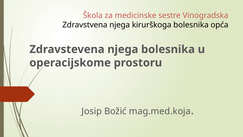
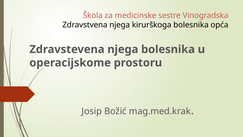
mag.med.koja: mag.med.koja -> mag.med.krak (160, 111)
